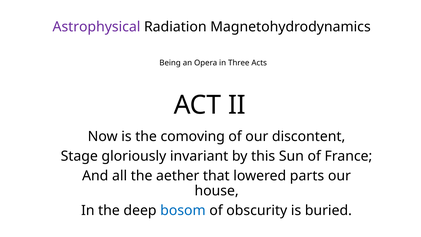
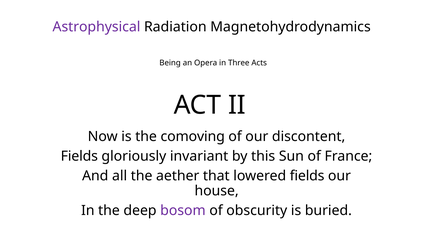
Stage: Stage -> Fields (79, 156)
lowered parts: parts -> fields (307, 176)
bosom colour: blue -> purple (183, 210)
